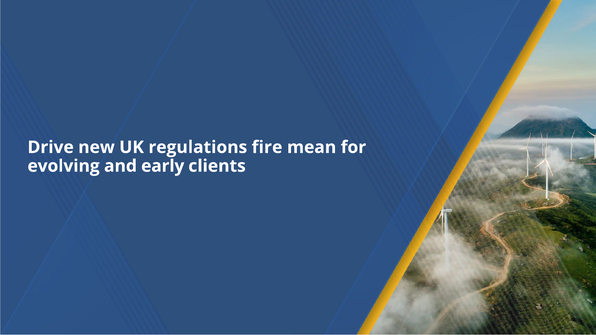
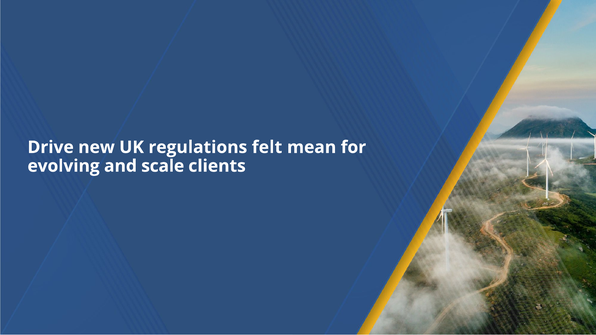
fire: fire -> felt (267, 147)
early: early -> scale (163, 166)
